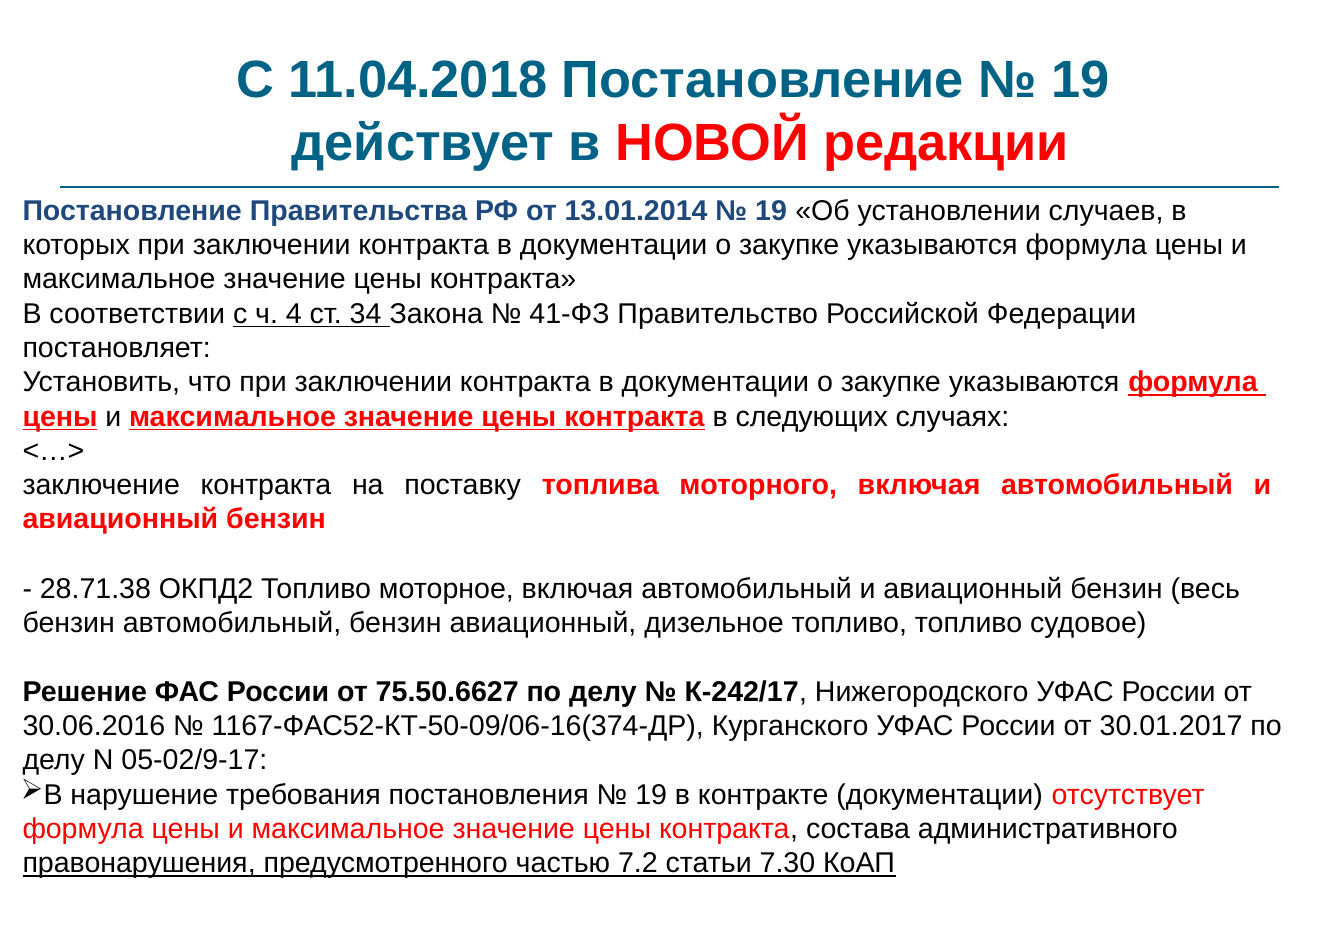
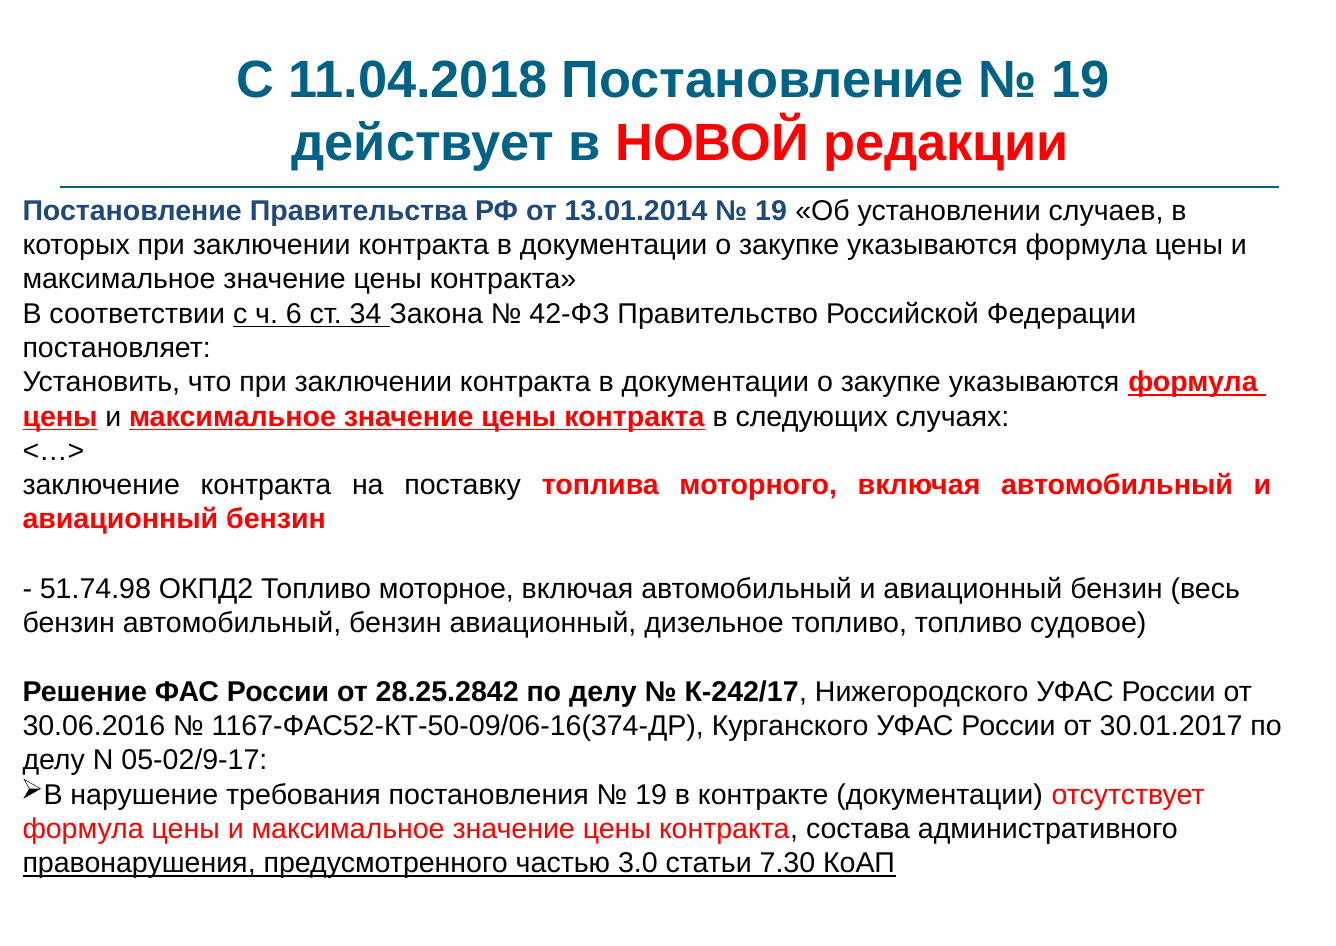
4: 4 -> 6 (294, 314)
41-ФЗ: 41-ФЗ -> 42-ФЗ (570, 314)
28.71.38: 28.71.38 -> 51.74.98 (95, 589)
75.50.6627: 75.50.6627 -> 28.25.2842 (447, 692)
7.2: 7.2 -> 3.0 (638, 863)
